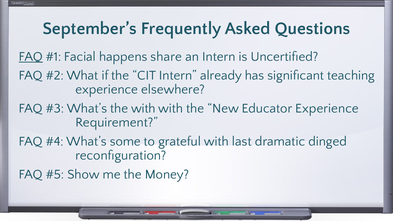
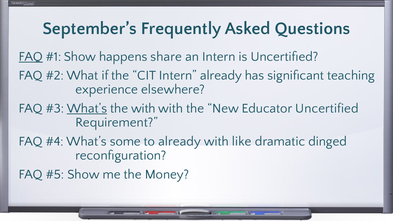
Facial: Facial -> Show (80, 56)
What’s underline: none -> present (87, 108)
Educator Experience: Experience -> Uncertified (327, 108)
to grateful: grateful -> already (180, 141)
last: last -> like (242, 141)
